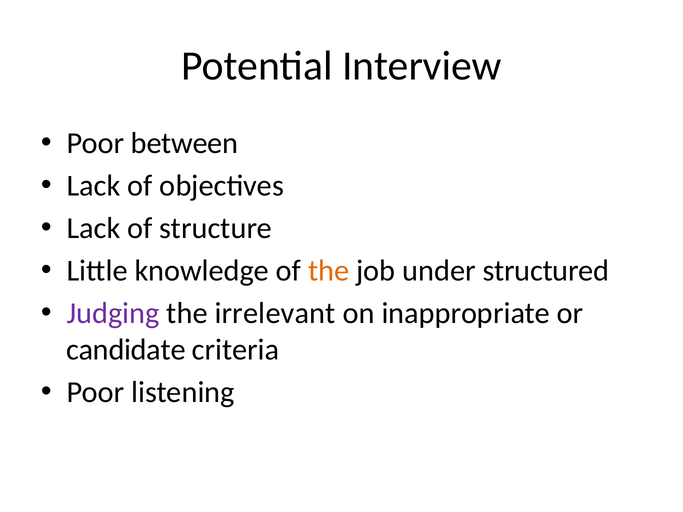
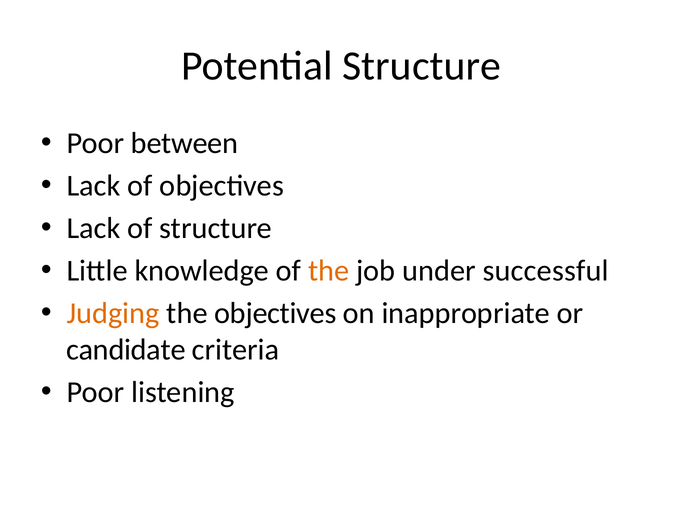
Potential Interview: Interview -> Structure (422, 66)
structured: structured -> successful (546, 271)
Judging colour: purple -> orange (113, 313)
the irrelevant: irrelevant -> objectives (275, 313)
